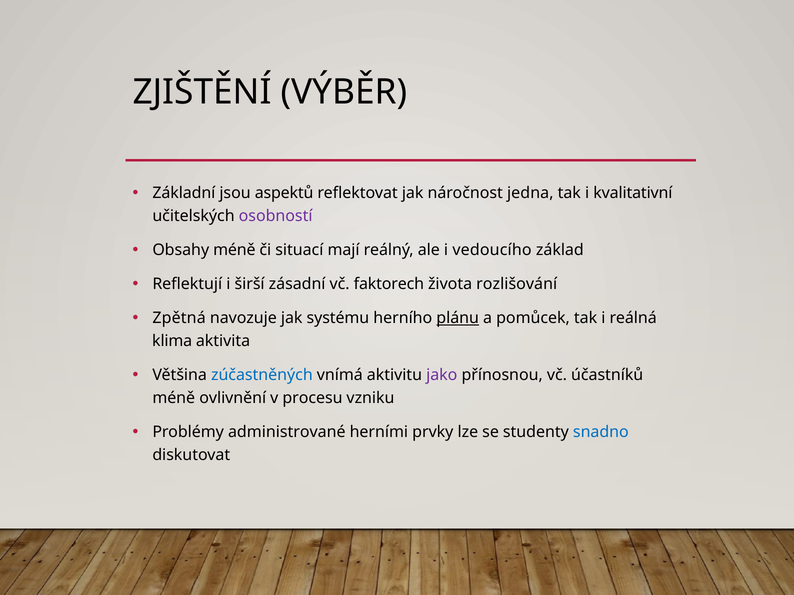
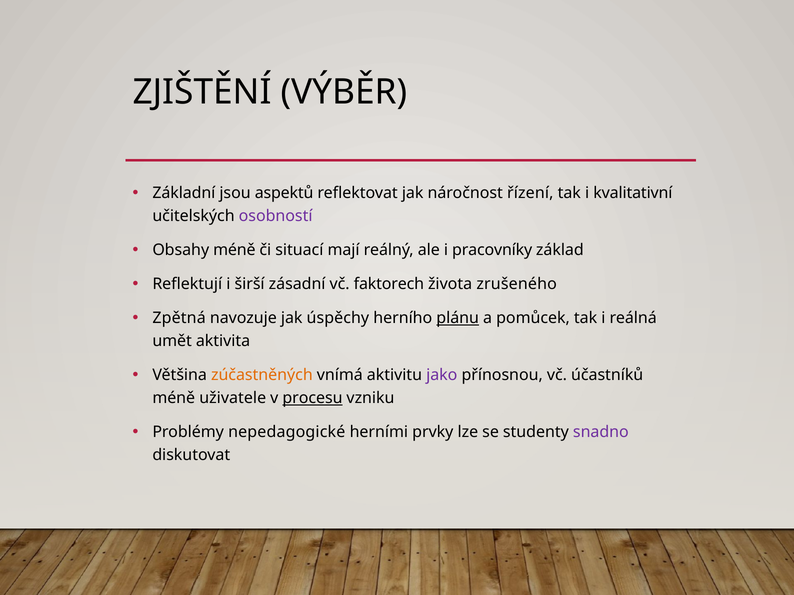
jedna: jedna -> řízení (530, 193)
vedoucího: vedoucího -> pracovníky (492, 250)
rozlišování: rozlišování -> zrušeného (517, 284)
systému: systému -> úspěchy (338, 318)
klima: klima -> umět (172, 341)
zúčastněných colour: blue -> orange (262, 375)
ovlivnění: ovlivnění -> uživatele (233, 398)
procesu underline: none -> present (312, 398)
administrované: administrované -> nepedagogické (287, 432)
snadno colour: blue -> purple (601, 432)
